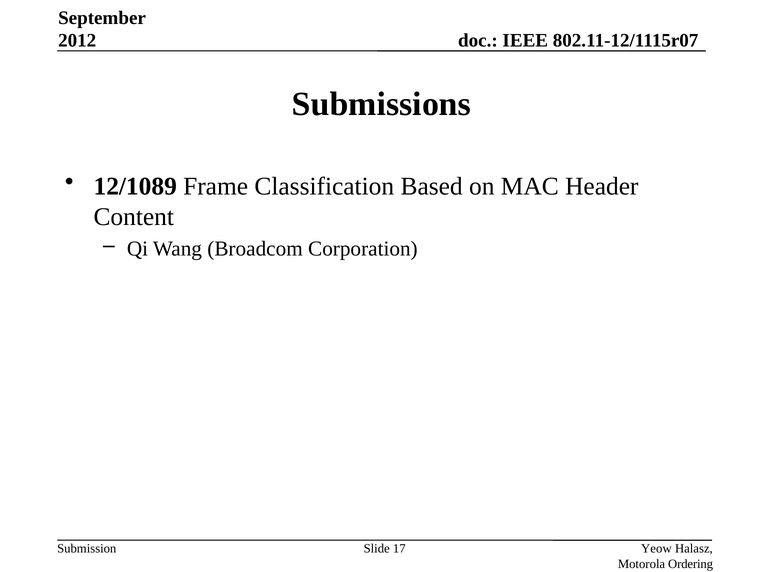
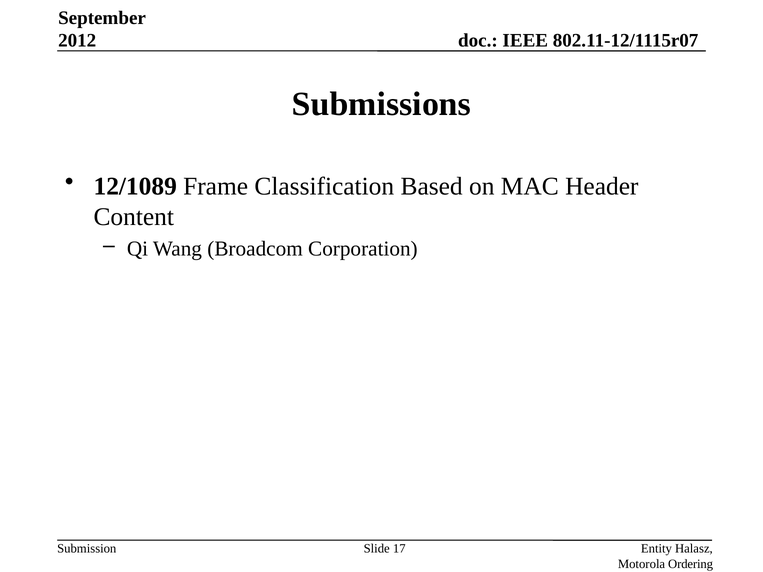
Yeow: Yeow -> Entity (656, 549)
